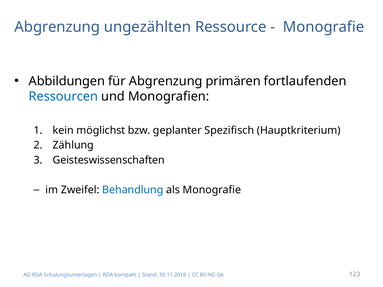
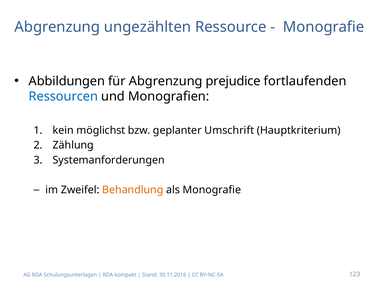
primären: primären -> prejudice (233, 81)
Spezifisch: Spezifisch -> Umschrift (229, 130)
Geisteswissenschaften: Geisteswissenschaften -> Systemanforderungen (109, 160)
Behandlung colour: blue -> orange (133, 190)
